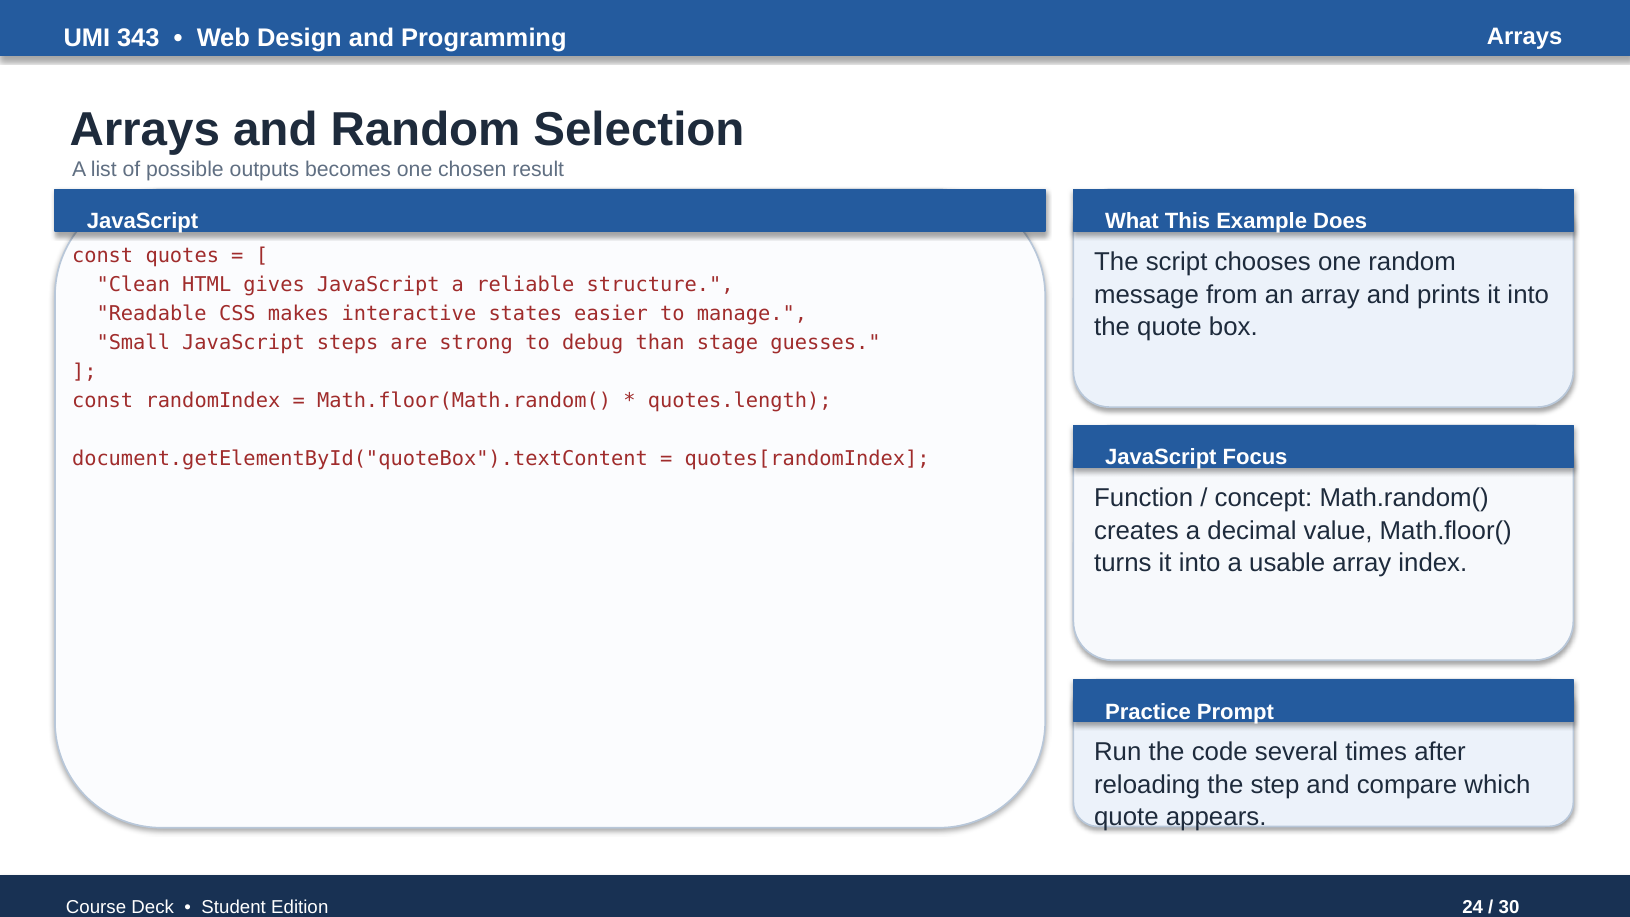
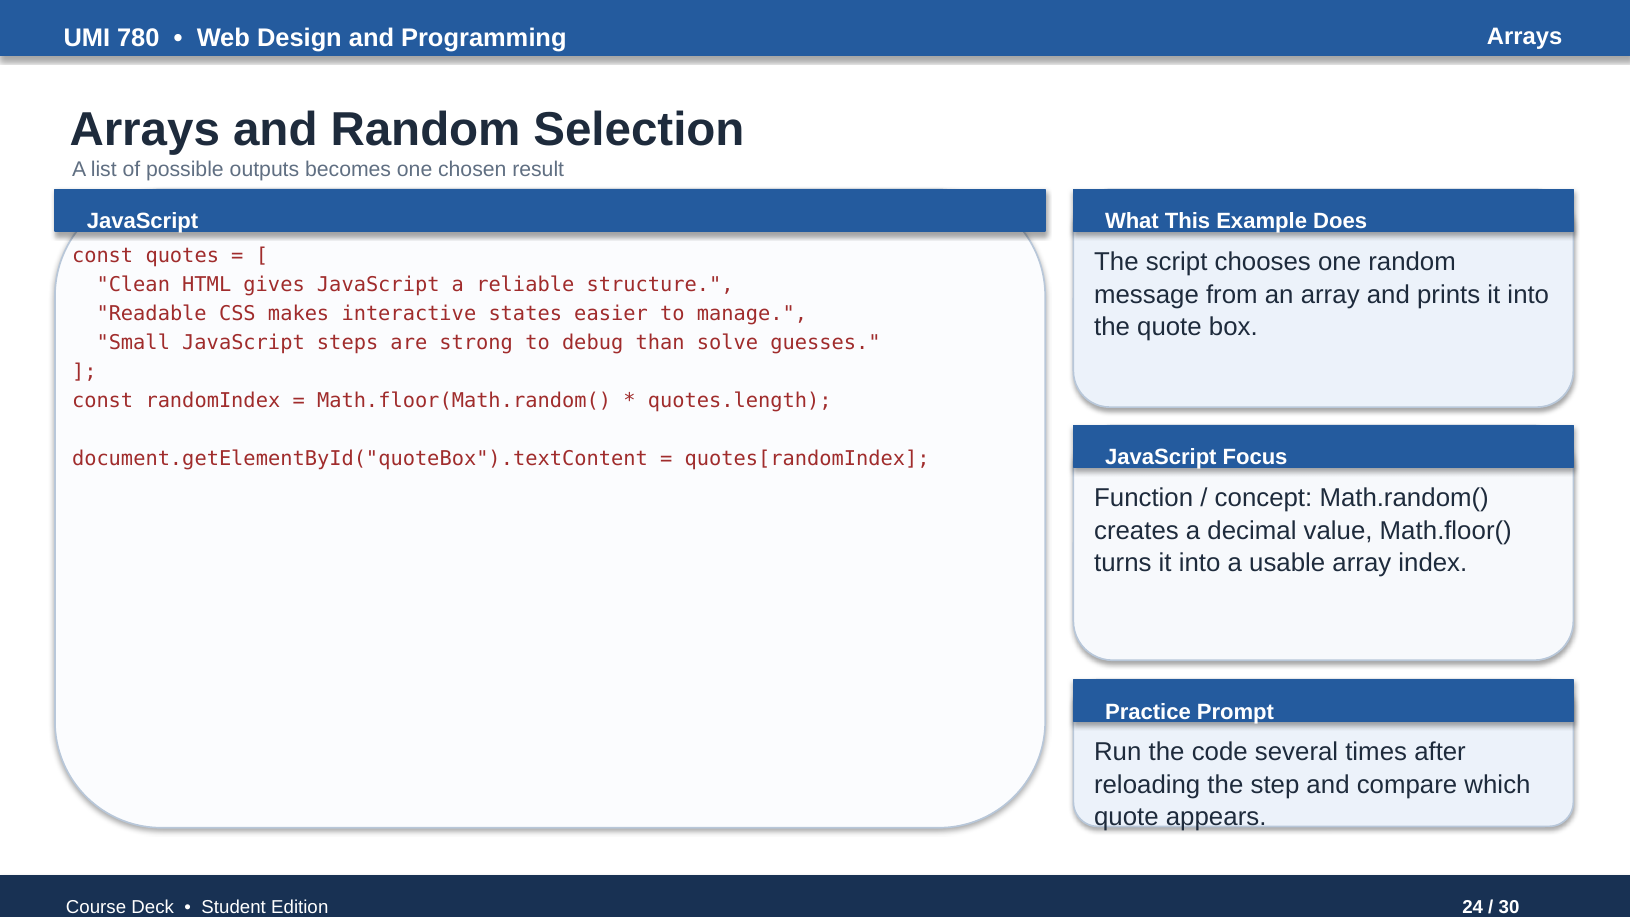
343: 343 -> 780 (138, 38)
stage: stage -> solve (727, 343)
